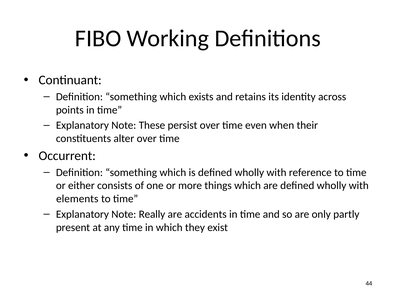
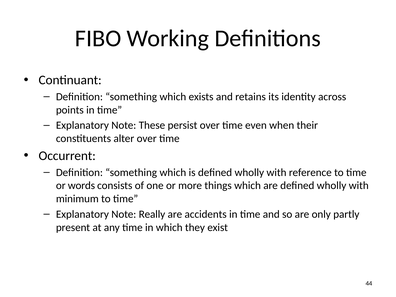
either: either -> words (81, 186)
elements: elements -> minimum (77, 199)
